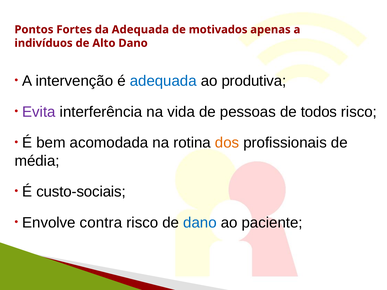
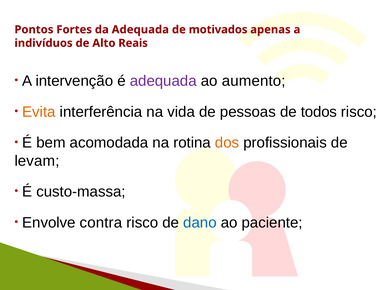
Alto Dano: Dano -> Reais (133, 43)
adequada colour: blue -> purple (163, 81)
produtiva: produtiva -> aumento (254, 81)
Evita colour: purple -> orange (39, 112)
média: média -> levam (37, 161)
custo-sociais: custo-sociais -> custo-massa (81, 192)
